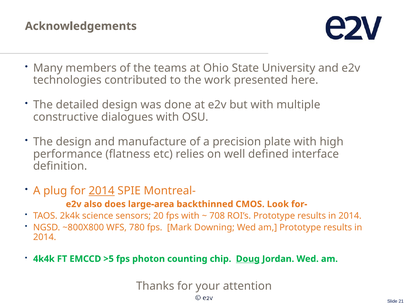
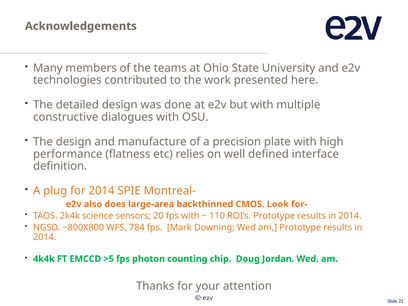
2014 underline: present -> none (102, 191)
708: 708 -> 110 (217, 216)
780: 780 -> 784 (137, 227)
